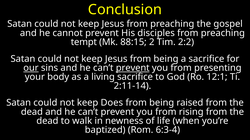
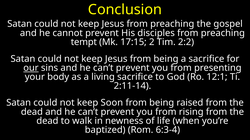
88:15: 88:15 -> 17:15 (133, 42)
prevent underline: present -> none (133, 68)
Does: Does -> Soon (112, 103)
